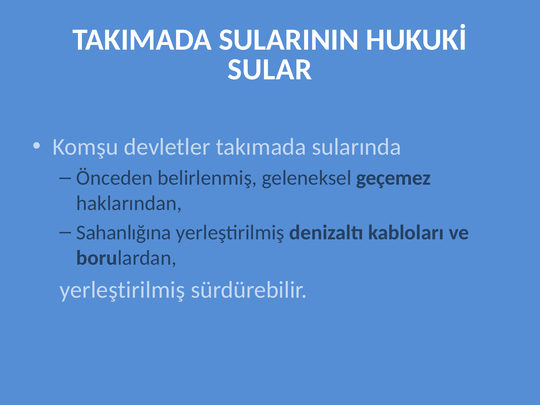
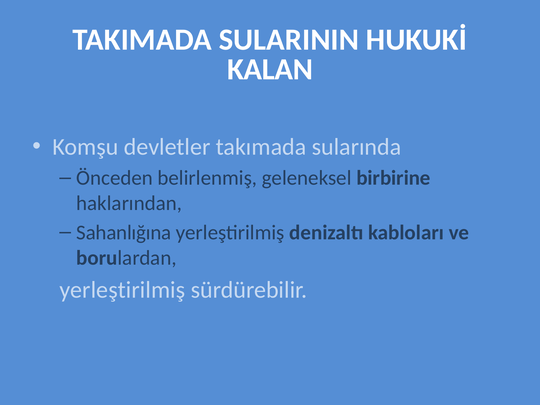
SULAR: SULAR -> KALAN (270, 69)
geçemez: geçemez -> birbirine (393, 178)
